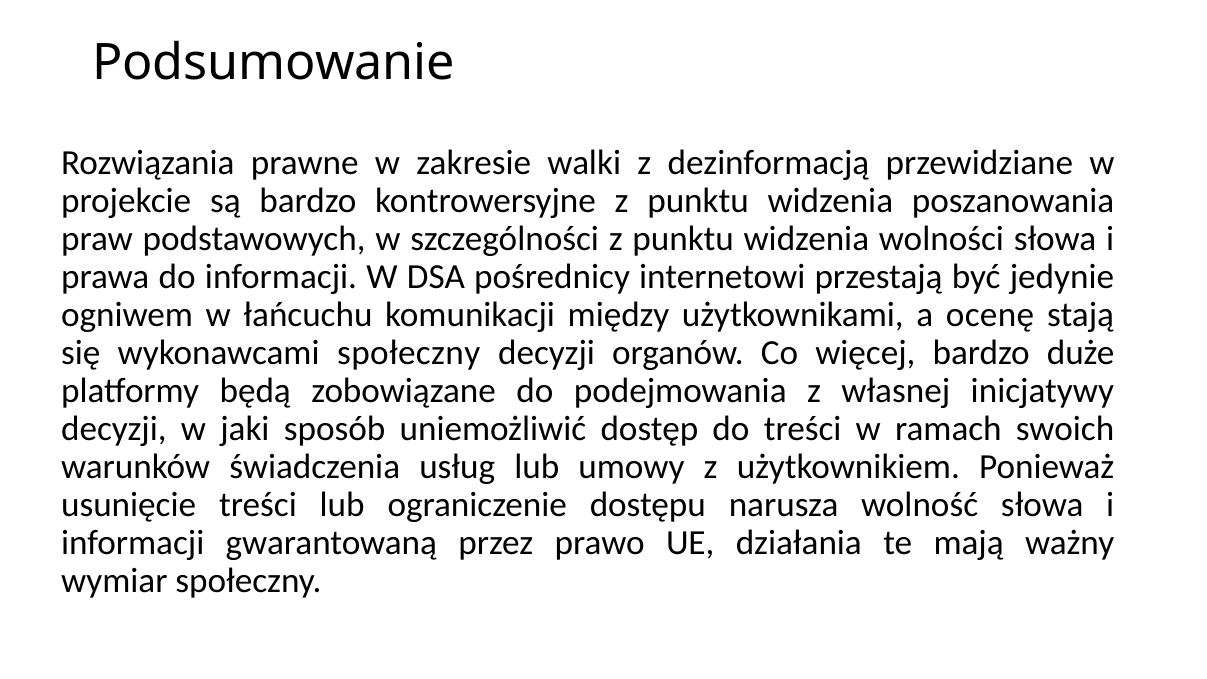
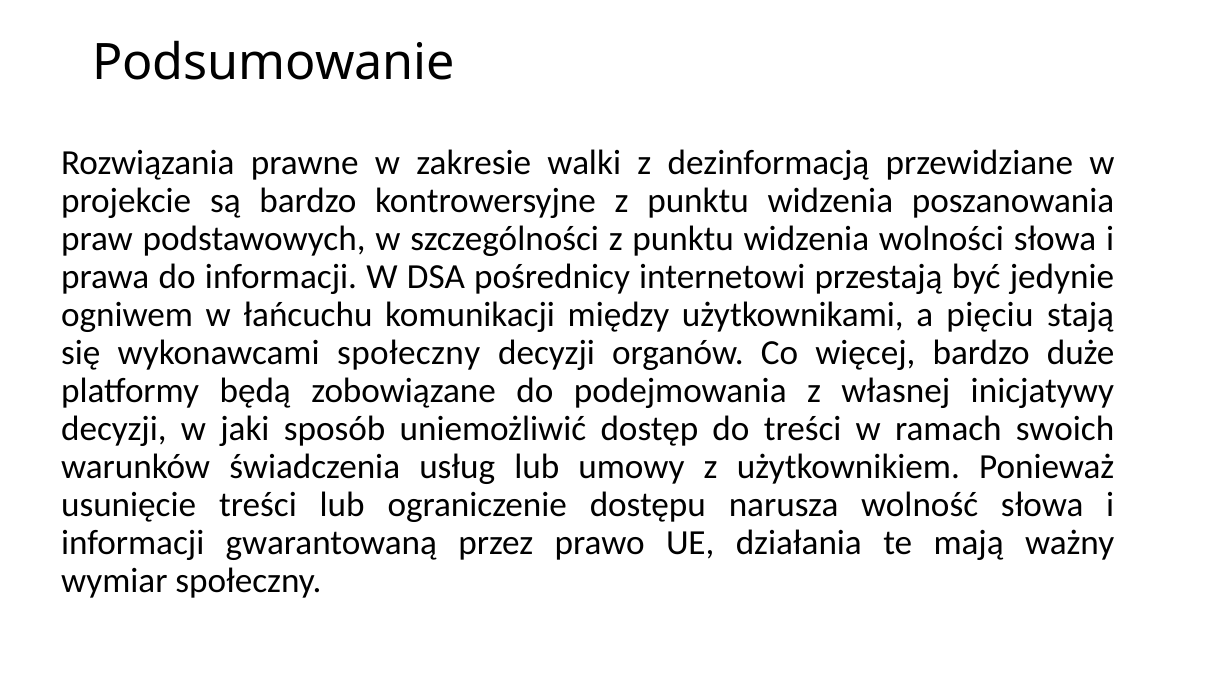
ocenę: ocenę -> pięciu (990, 315)
